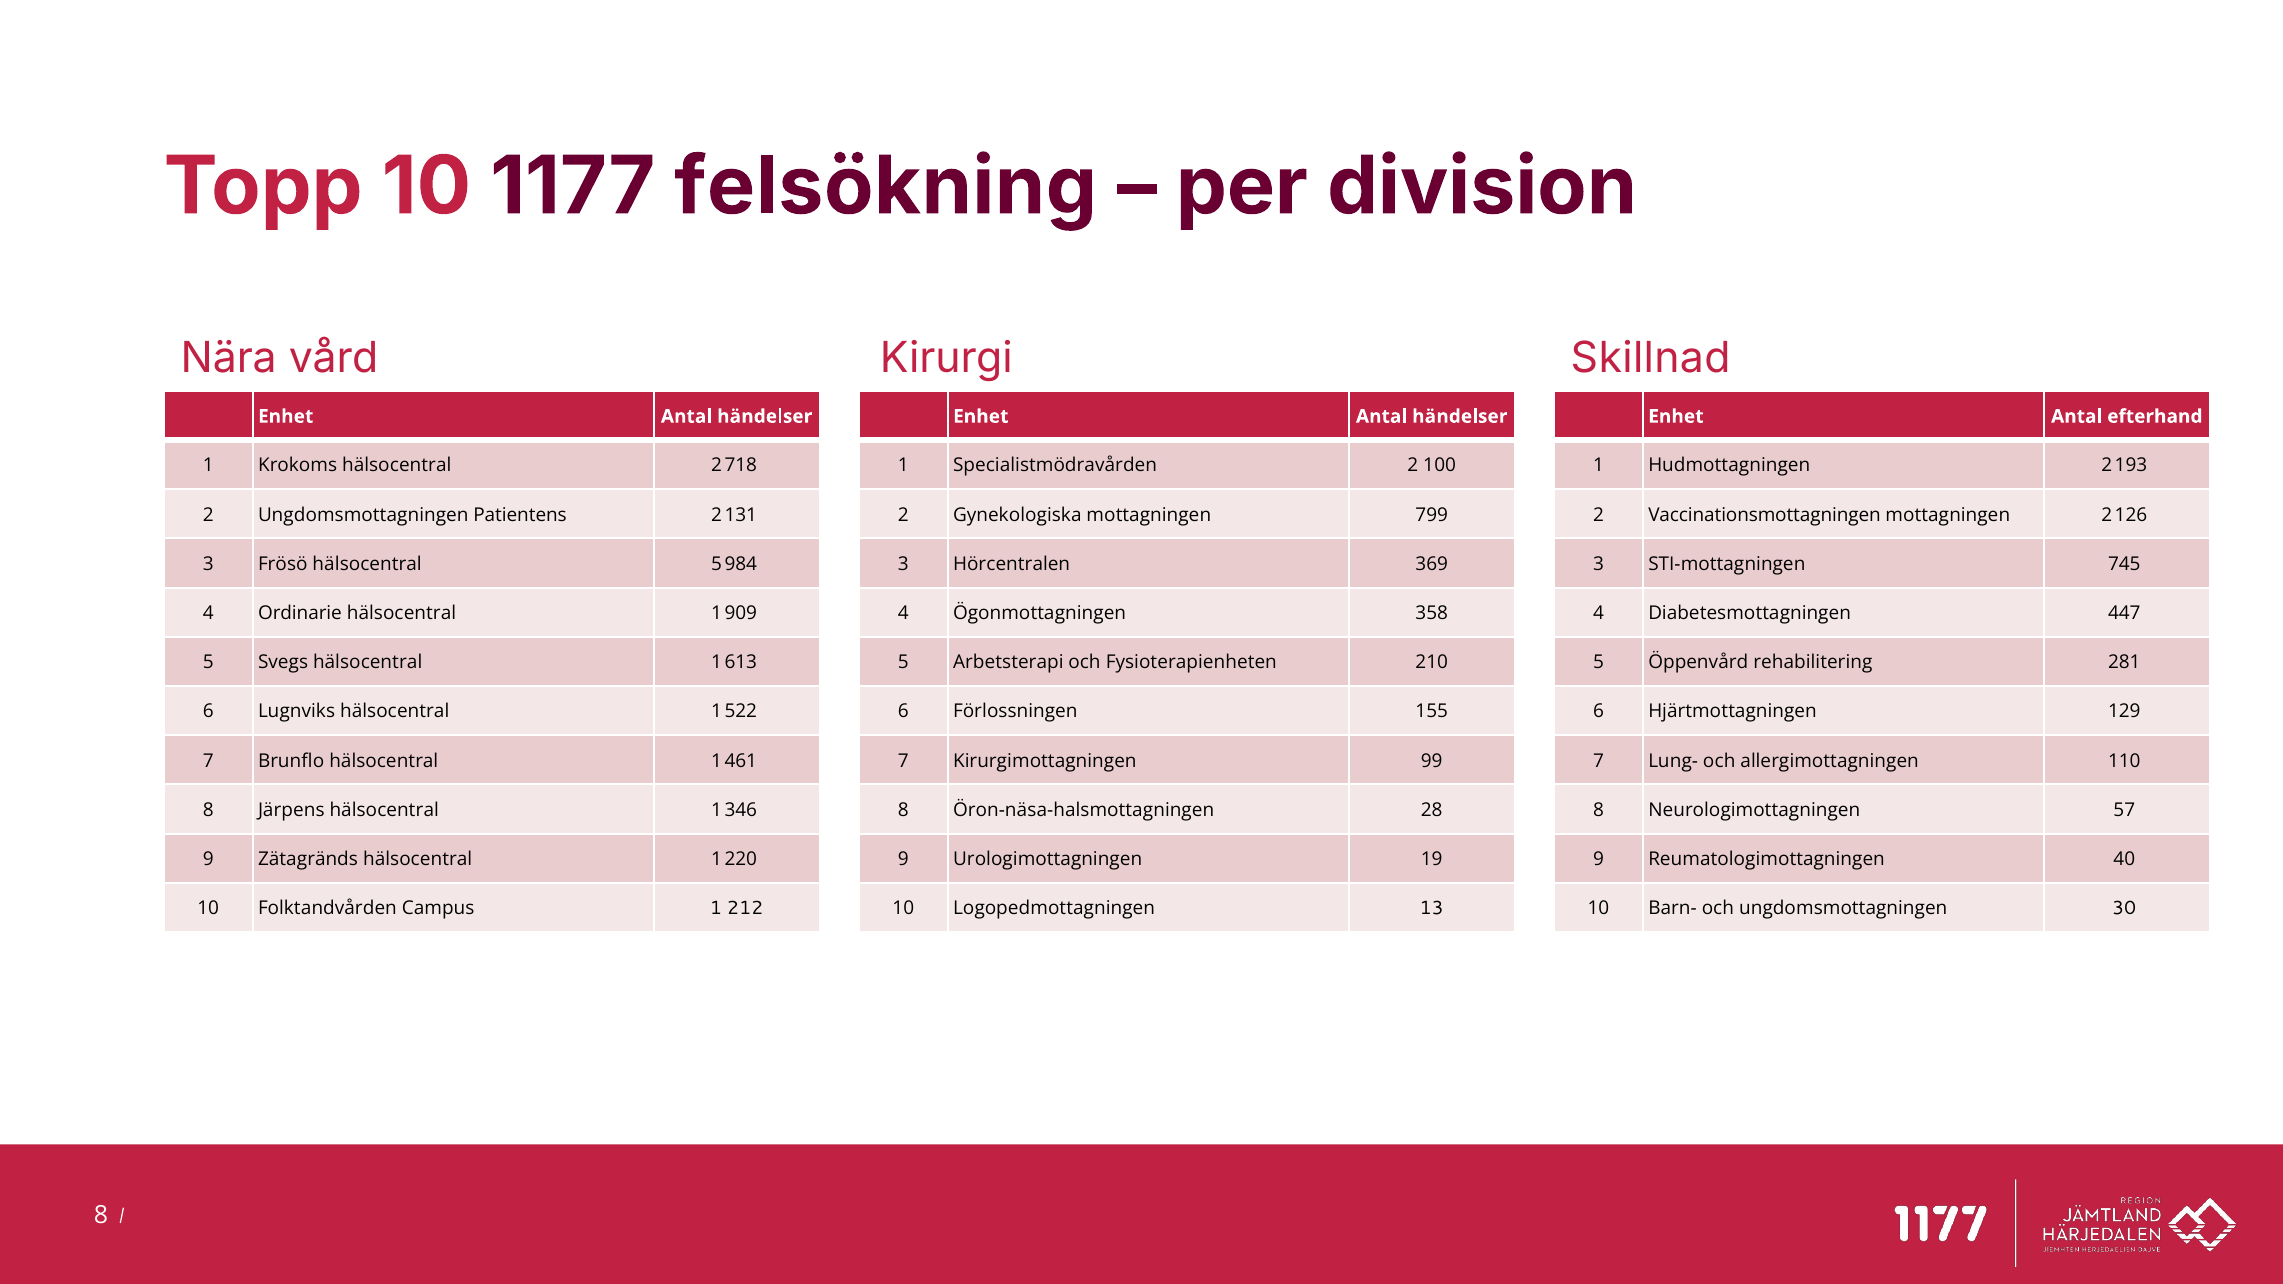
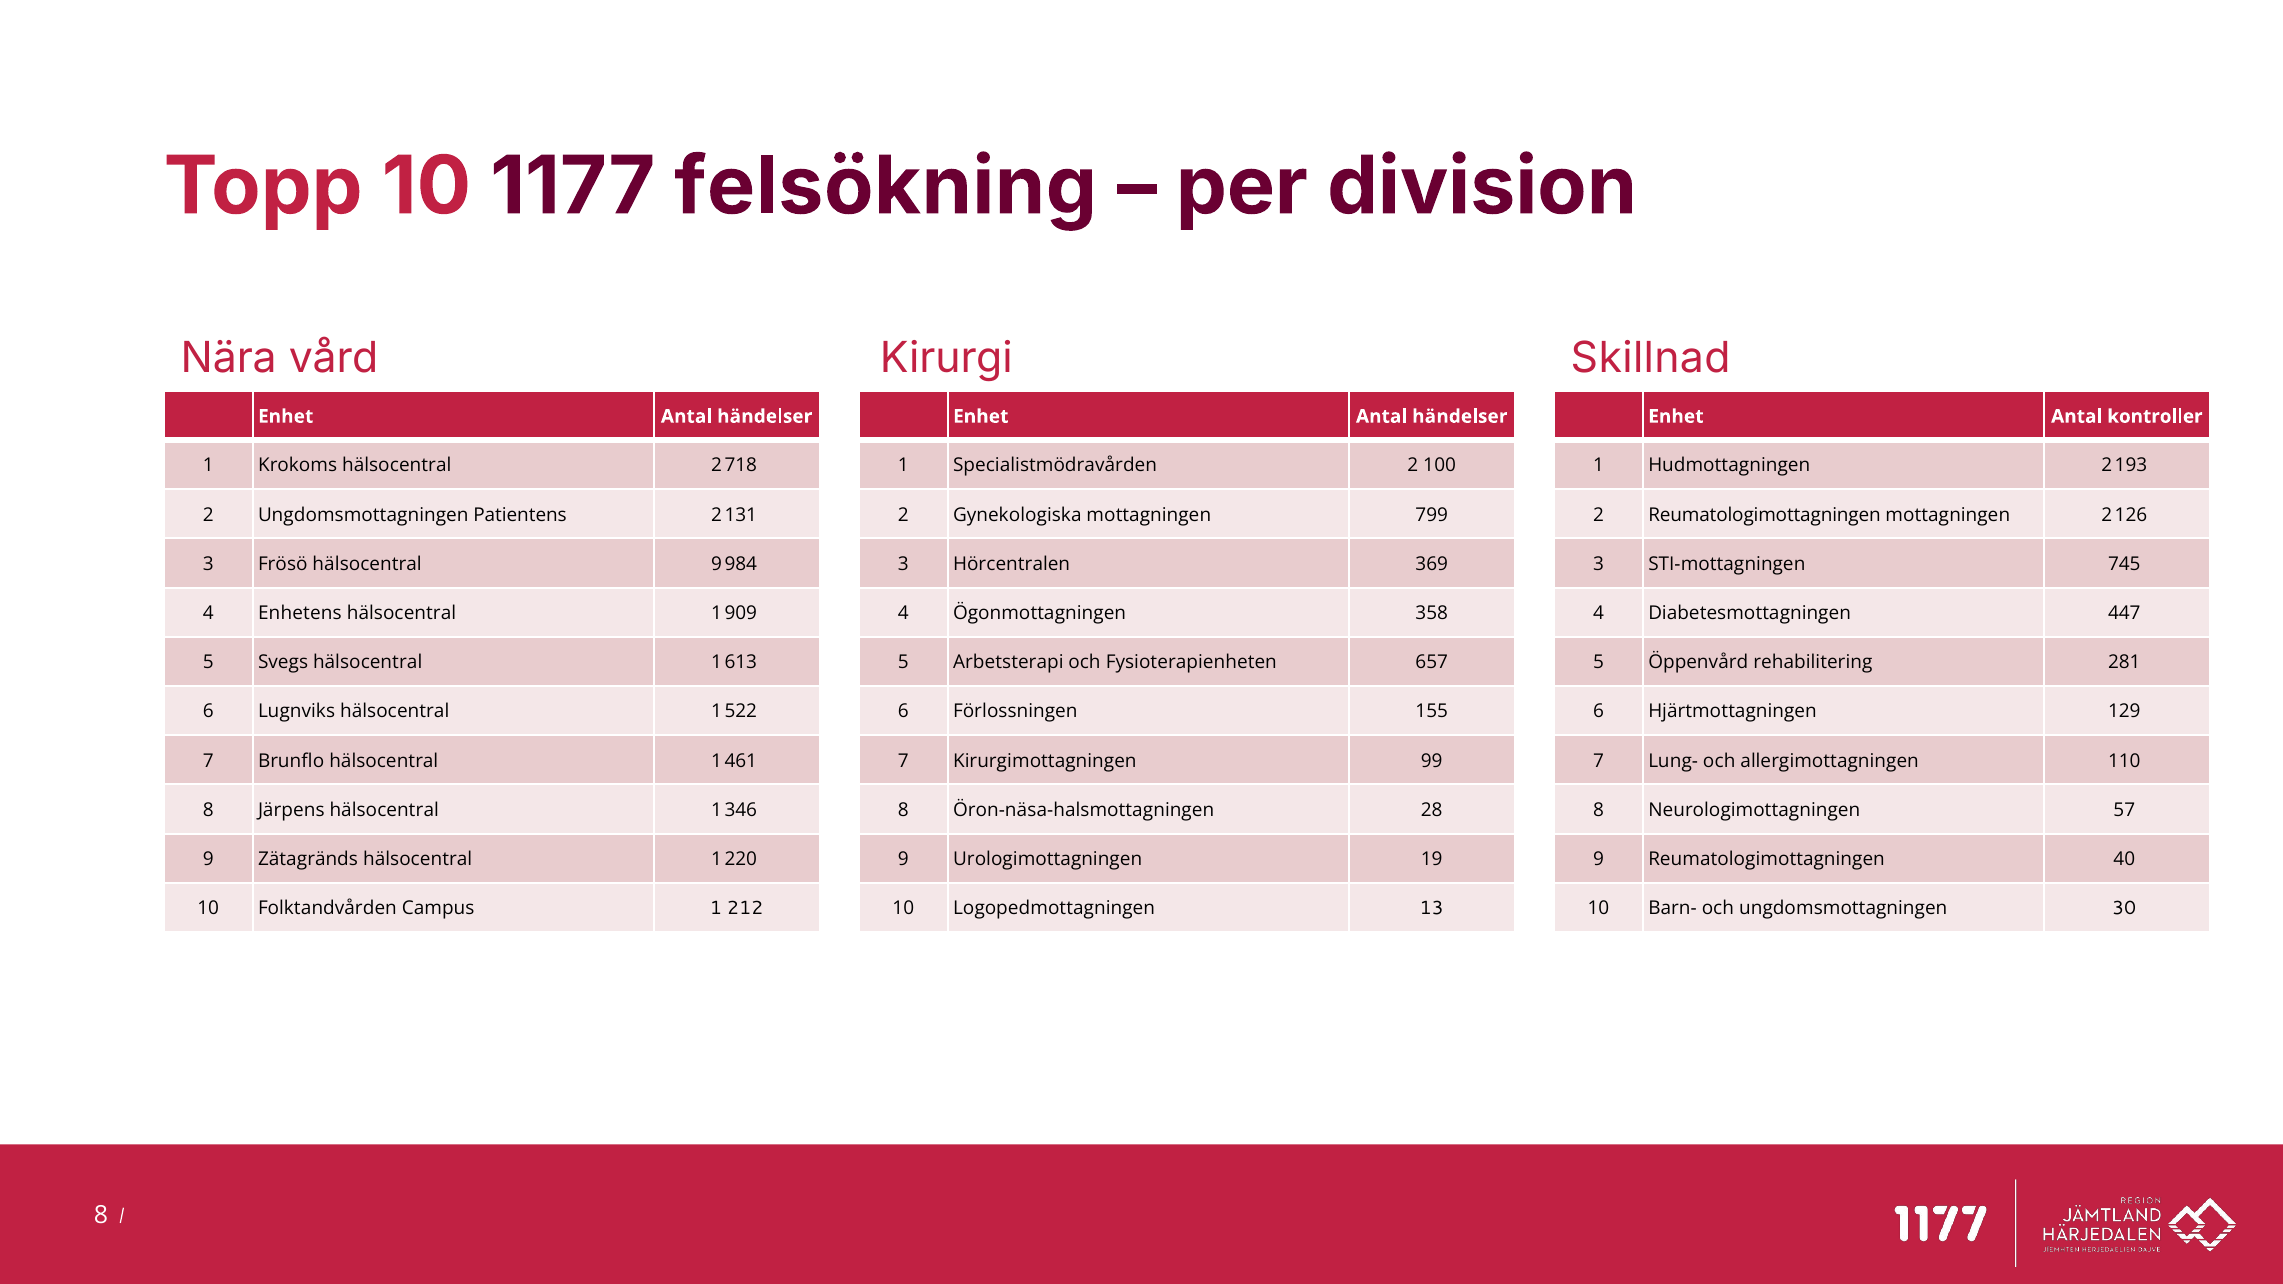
efterhand: efterhand -> kontroller (2155, 417)
2 Vaccinationsmottagningen: Vaccinationsmottagningen -> Reumatologimottagningen (1765, 515)
hälsocentral 5: 5 -> 9 (717, 564)
Ordinarie: Ordinarie -> Enhetens (300, 613)
210: 210 -> 657 (1432, 663)
